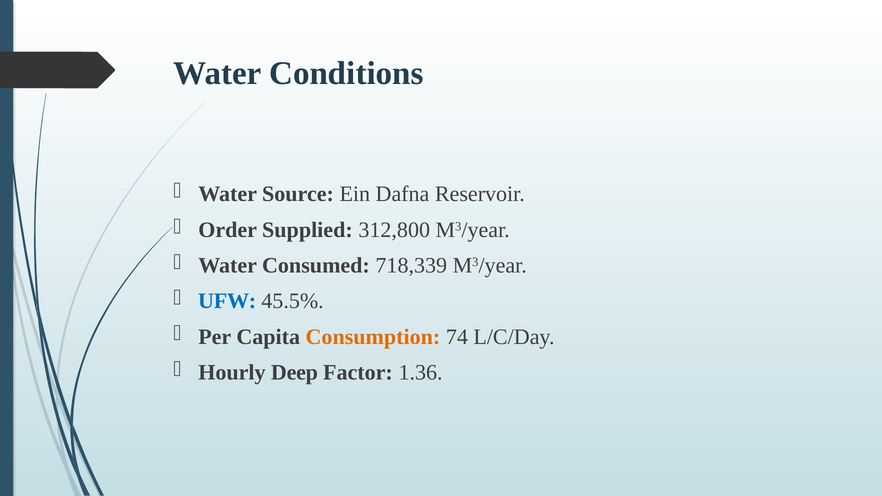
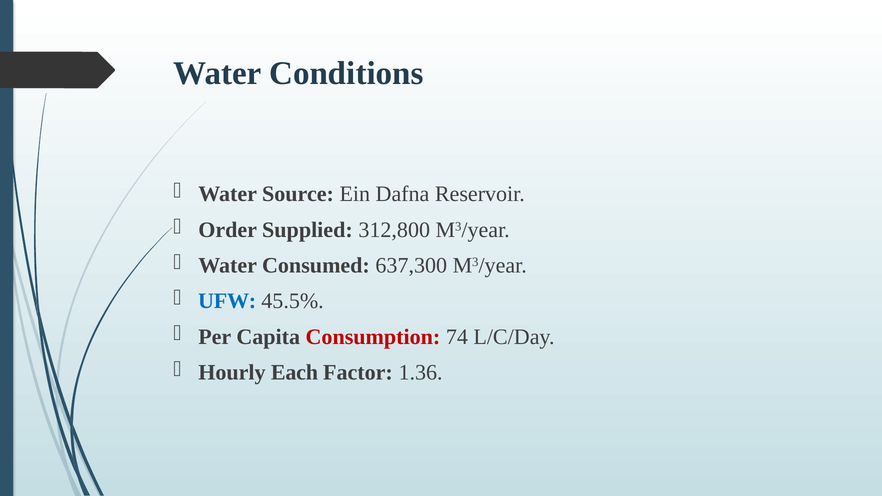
718,339: 718,339 -> 637,300 (411, 266)
Consumption colour: orange -> red (373, 337)
Deep: Deep -> Each (294, 373)
